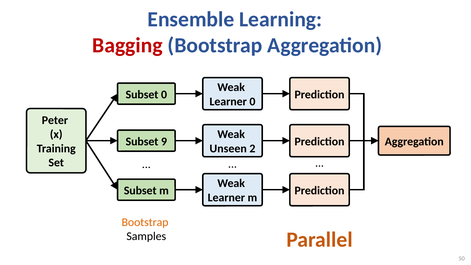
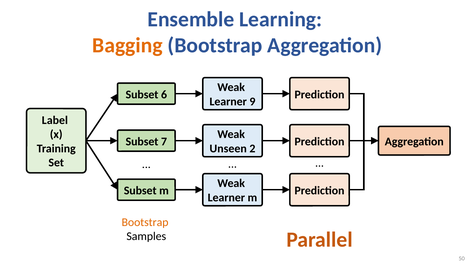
Bagging colour: red -> orange (127, 45)
Subset 0: 0 -> 6 (164, 94)
Learner 0: 0 -> 9 (252, 102)
Peter: Peter -> Label (55, 120)
9: 9 -> 7 (164, 141)
